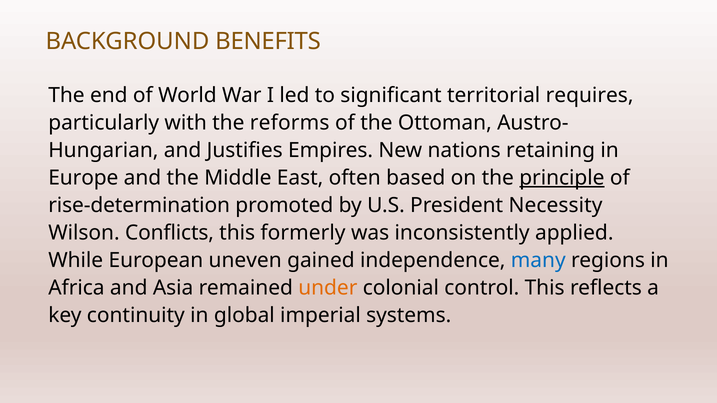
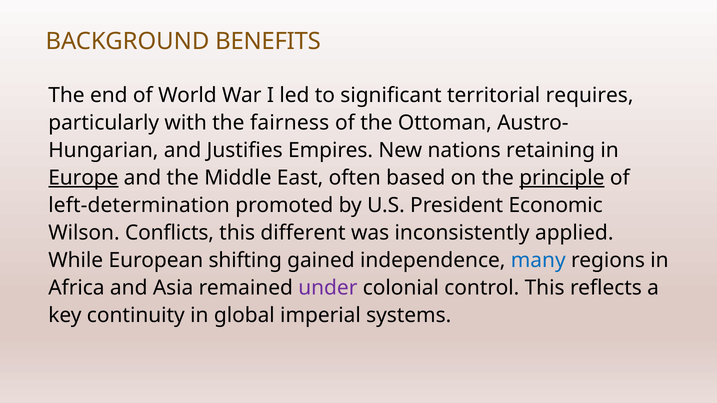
reforms: reforms -> fairness (290, 123)
Europe underline: none -> present (83, 178)
rise-determination: rise-determination -> left-determination (139, 206)
Necessity: Necessity -> Economic (556, 206)
formerly: formerly -> different (303, 233)
uneven: uneven -> shifting (245, 261)
under colour: orange -> purple (328, 288)
